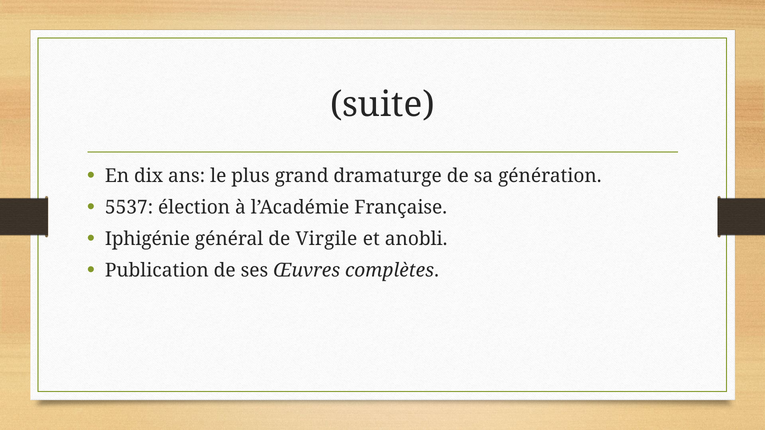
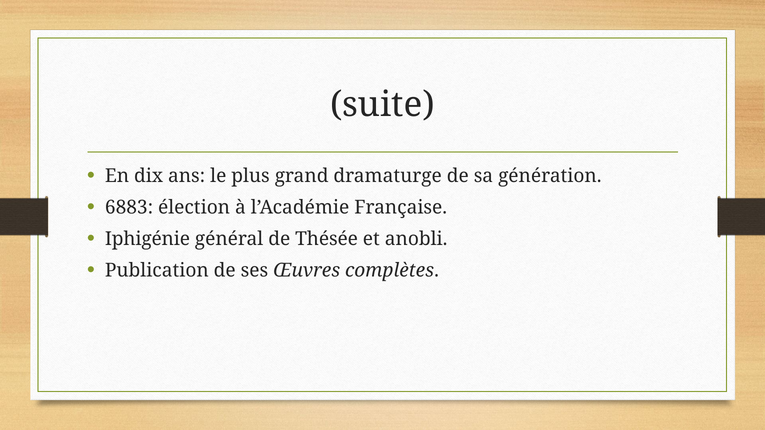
5537: 5537 -> 6883 (129, 208)
Virgile: Virgile -> Thésée (327, 239)
